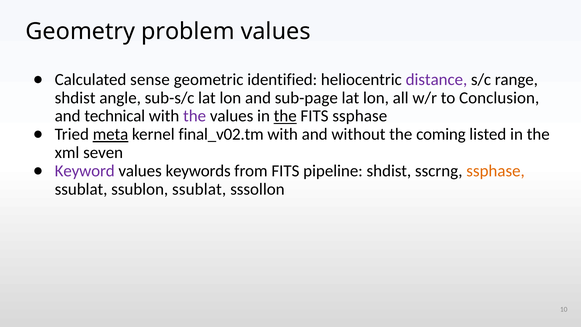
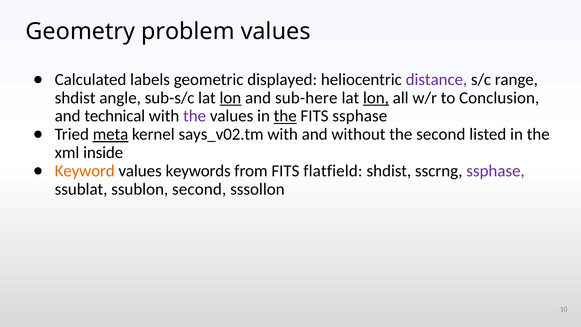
sense: sense -> labels (150, 79)
identified: identified -> displayed (282, 79)
lon underline: none -> present (230, 98)
sub-page: sub-page -> sub-here (306, 98)
lon underline: none -> present (376, 98)
final_v02.tm: final_v02.tm -> says_v02.tm (221, 134)
the coming: coming -> second (441, 134)
seven: seven -> inside (103, 153)
Keyword colour: purple -> orange (85, 171)
pipeline: pipeline -> flatfield (333, 171)
ssphase colour: orange -> purple (496, 171)
ssublon ssublat: ssublat -> second (199, 189)
